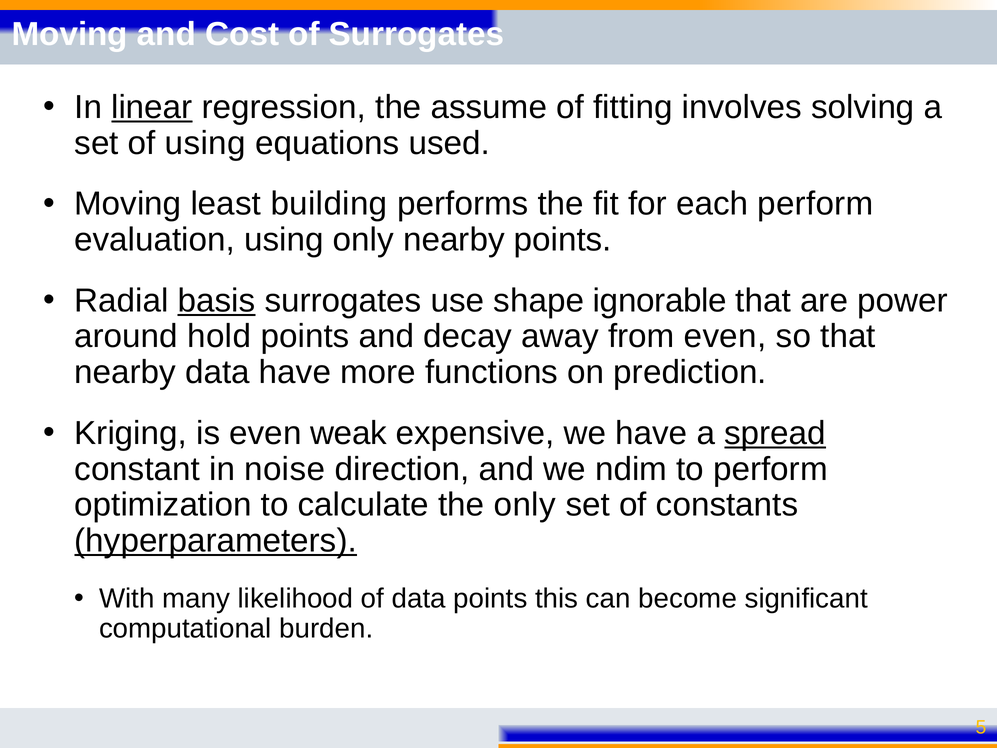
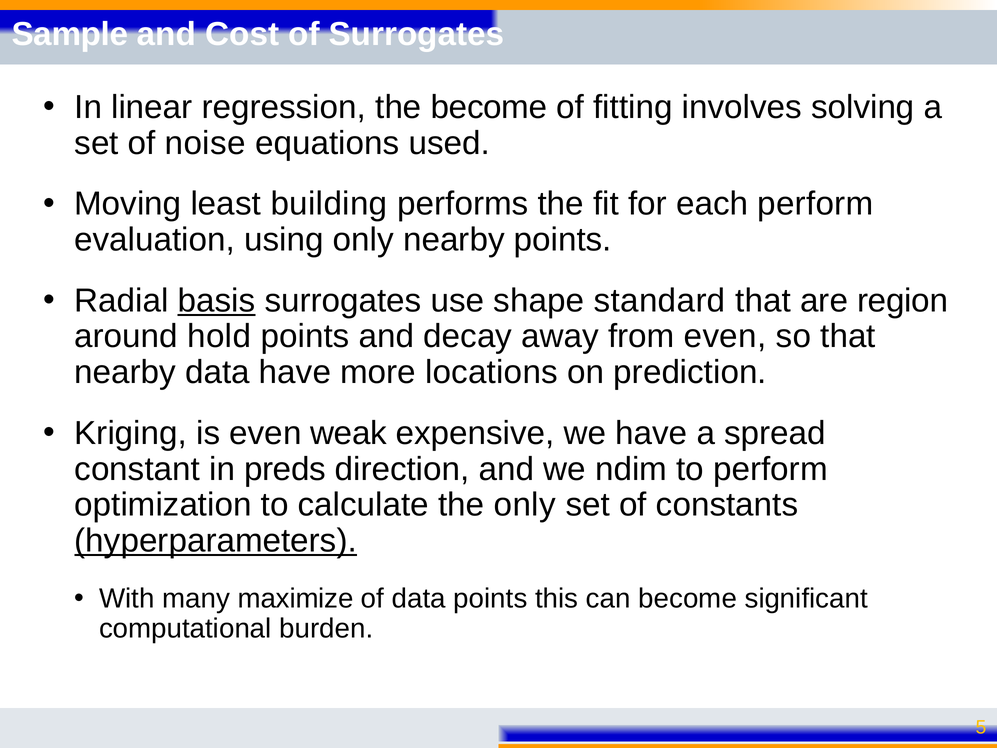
Moving: Moving -> Sample (70, 34)
linear underline: present -> none (152, 107)
the assume: assume -> become (489, 107)
of using: using -> noise (205, 143)
ignorable: ignorable -> standard (660, 301)
power: power -> region (903, 301)
functions: functions -> locations (492, 372)
spread underline: present -> none (775, 433)
noise: noise -> preds (285, 469)
likelihood: likelihood -> maximize (296, 599)
